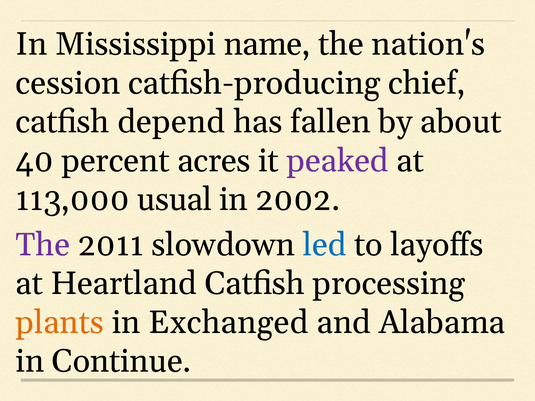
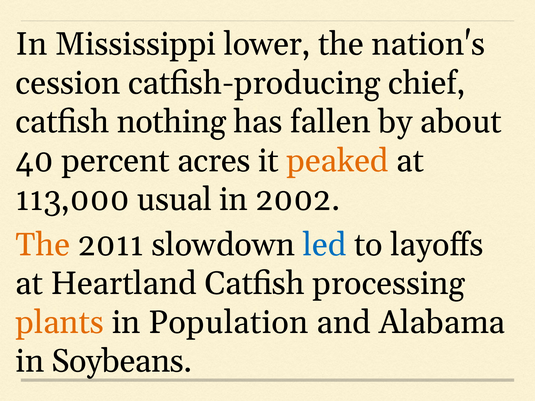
name: name -> lower (267, 44)
depend: depend -> nothing (172, 122)
peaked colour: purple -> orange (338, 161)
The colour: purple -> orange (43, 245)
Exchanged: Exchanged -> Population (228, 323)
Continue: Continue -> Soybeans (122, 361)
